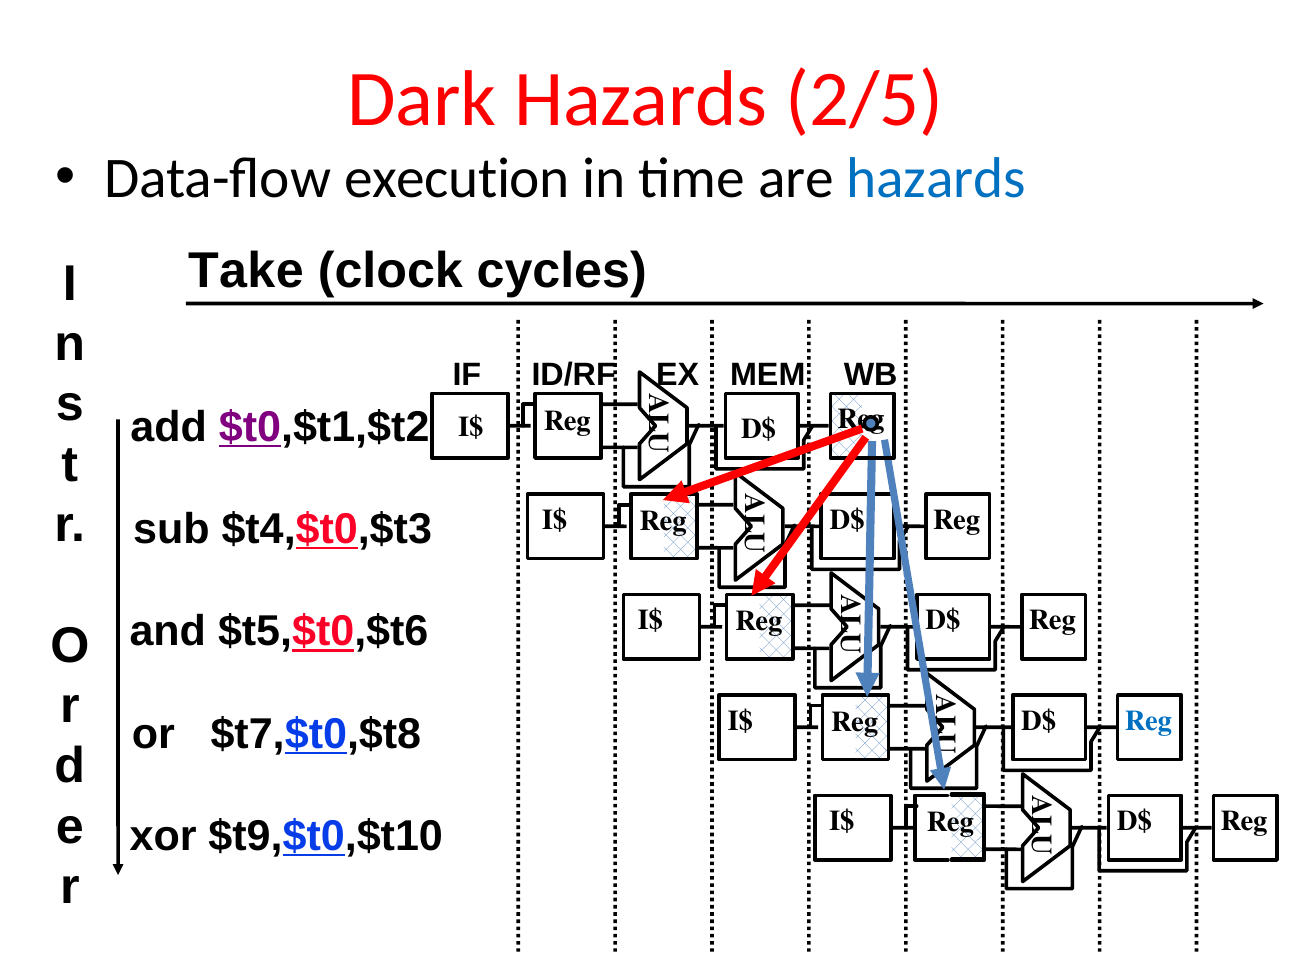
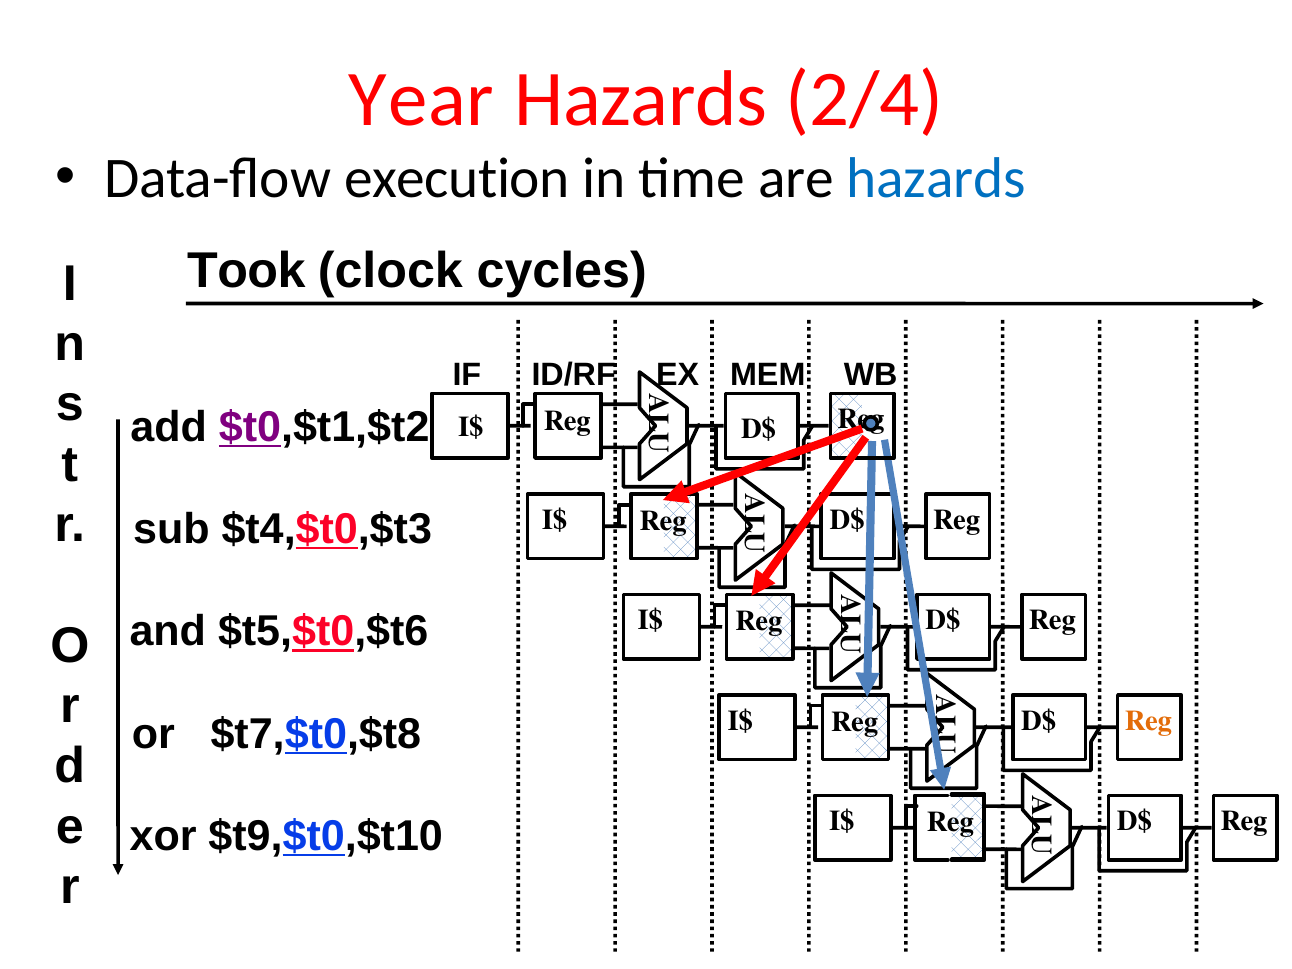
Dark: Dark -> Year (421, 99)
2/5: 2/5 -> 2/4 (864, 99)
Take: Take -> Took (246, 271)
Reg colour: blue -> orange (1148, 721)
